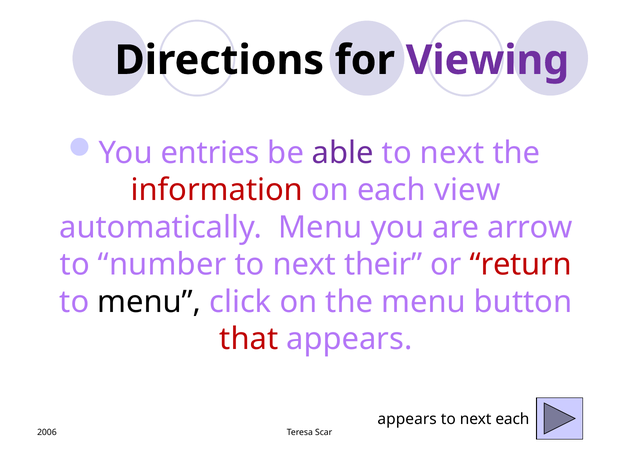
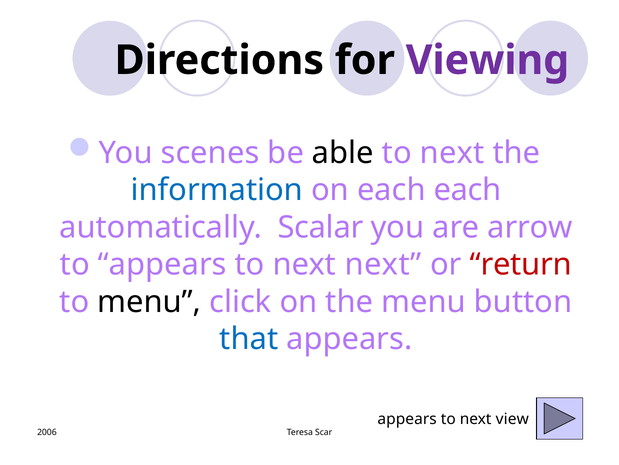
entries: entries -> scenes (210, 153)
able colour: purple -> black (343, 153)
information colour: red -> blue (217, 190)
each view: view -> each (468, 190)
automatically Menu: Menu -> Scalar (321, 227)
to number: number -> appears (162, 264)
next their: their -> next (383, 264)
that colour: red -> blue (249, 338)
next each: each -> view (512, 419)
